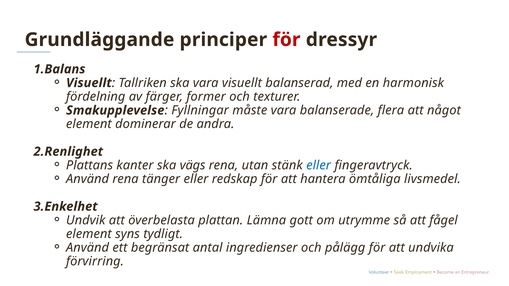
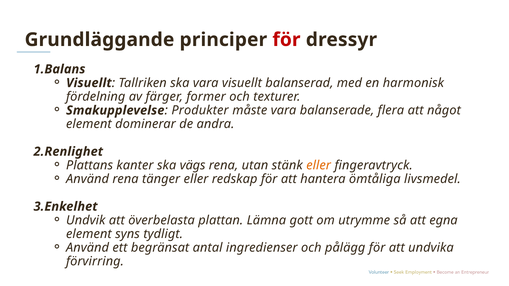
Fyllningar: Fyllningar -> Produkter (200, 110)
eller colour: blue -> orange (319, 165)
fågel: fågel -> egna (444, 220)
